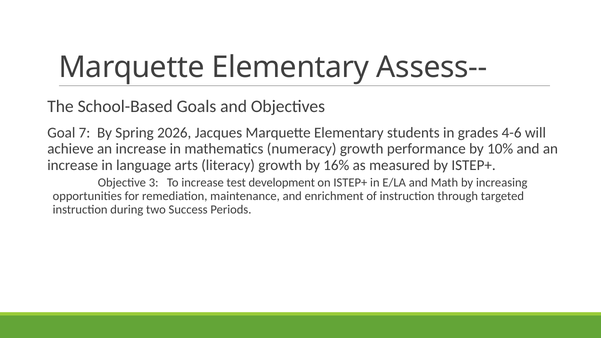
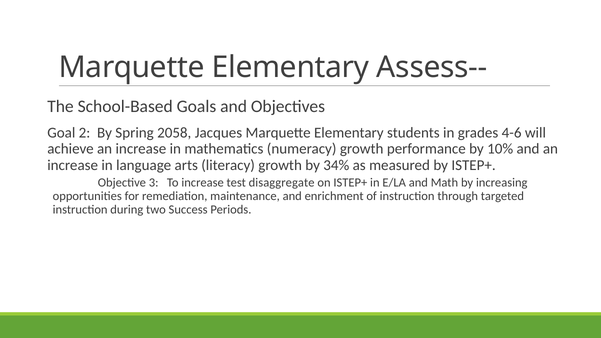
7: 7 -> 2 (85, 133)
2026: 2026 -> 2058 (174, 133)
16%: 16% -> 34% (336, 165)
development: development -> disaggregate (282, 183)
